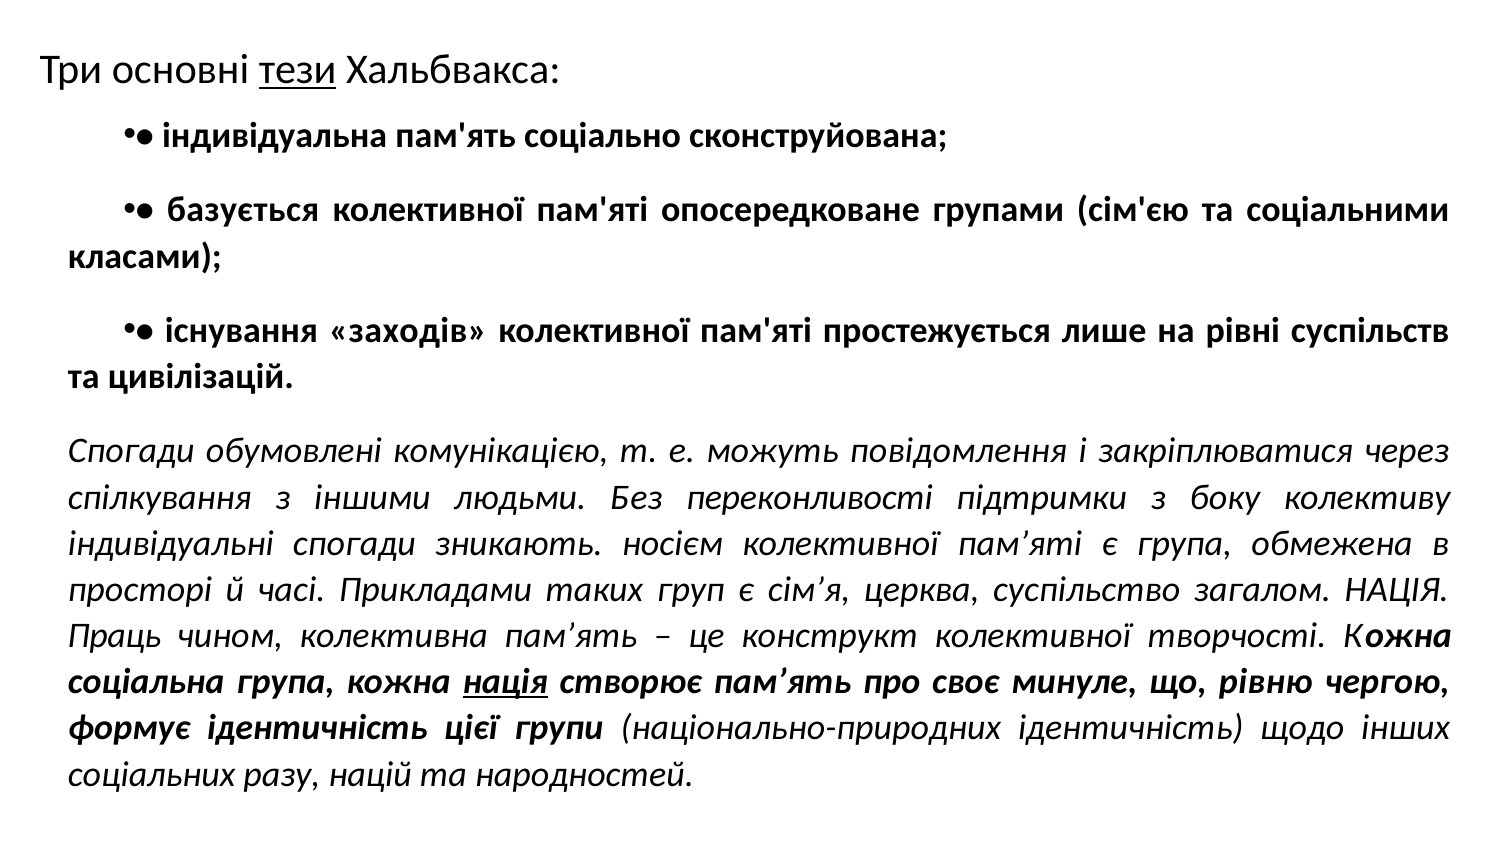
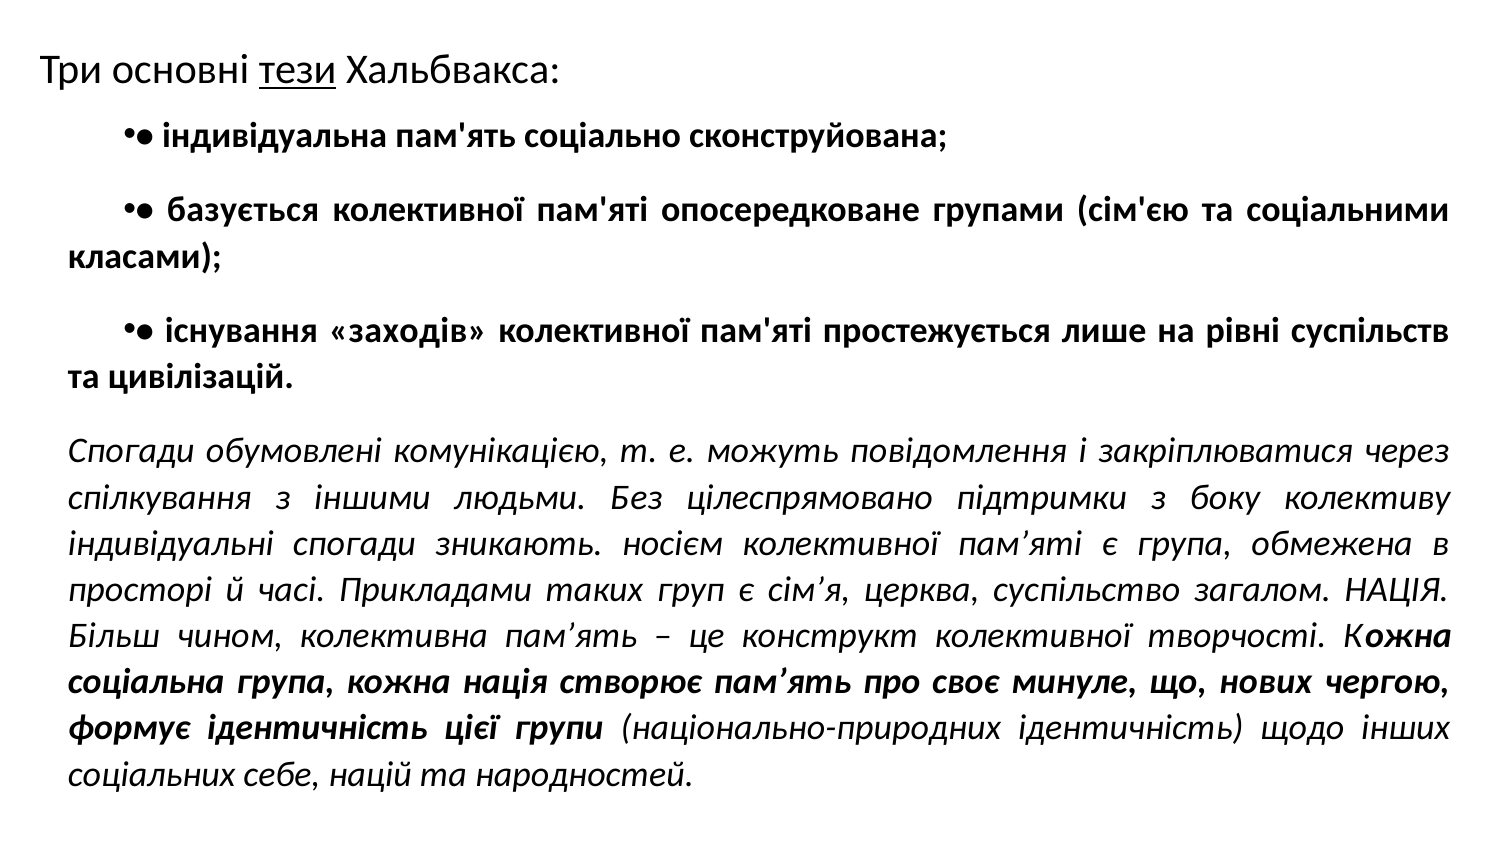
переконливості: переконливості -> цілеспрямовано (810, 497)
Праць: Праць -> Більш (114, 636)
нація underline: present -> none (505, 682)
рівню: рівню -> нових (1266, 682)
разу: разу -> себе (282, 774)
